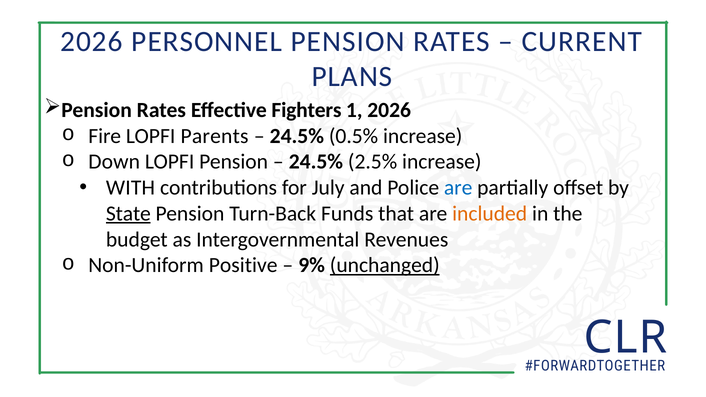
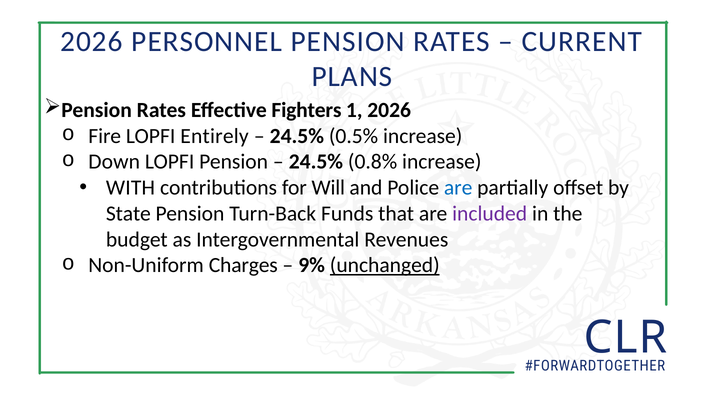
Parents: Parents -> Entirely (215, 136)
2.5%: 2.5% -> 0.8% (373, 162)
July: July -> Will (328, 188)
State underline: present -> none (128, 214)
included colour: orange -> purple (490, 214)
Positive: Positive -> Charges (243, 265)
